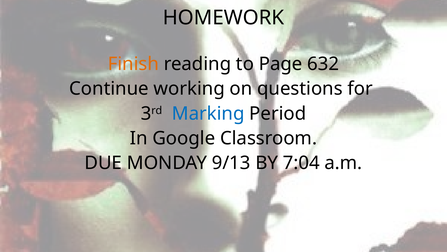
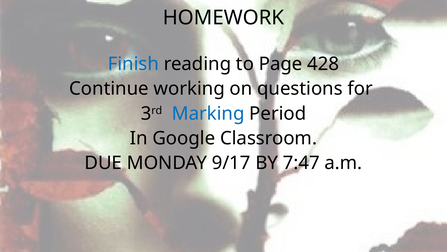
Finish colour: orange -> blue (133, 64)
632: 632 -> 428 (323, 64)
9/13: 9/13 -> 9/17 (231, 163)
7:04: 7:04 -> 7:47 (301, 163)
